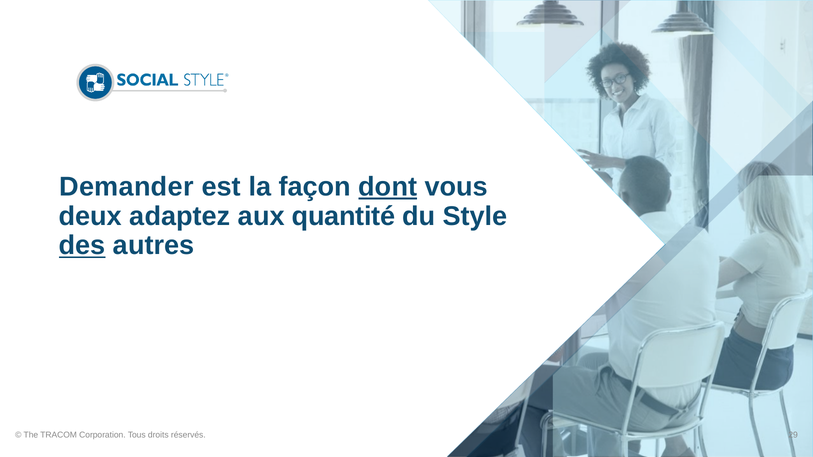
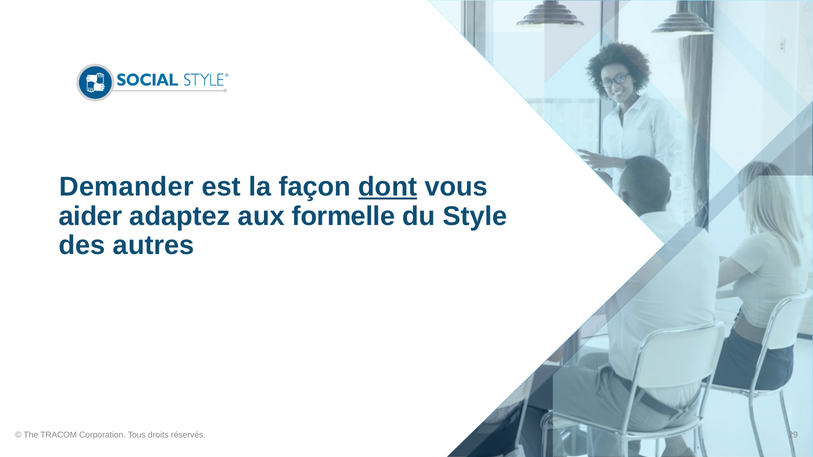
deux: deux -> aider (91, 216)
quantité: quantité -> formelle (343, 216)
des underline: present -> none (82, 246)
